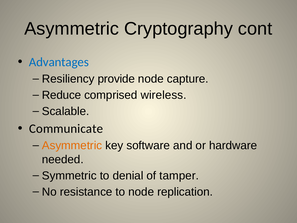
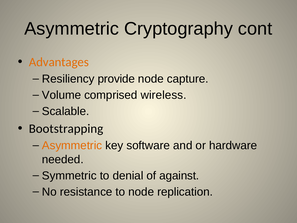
Advantages colour: blue -> orange (59, 62)
Reduce: Reduce -> Volume (62, 95)
Communicate: Communicate -> Bootstrapping (66, 129)
tamper: tamper -> against (179, 175)
